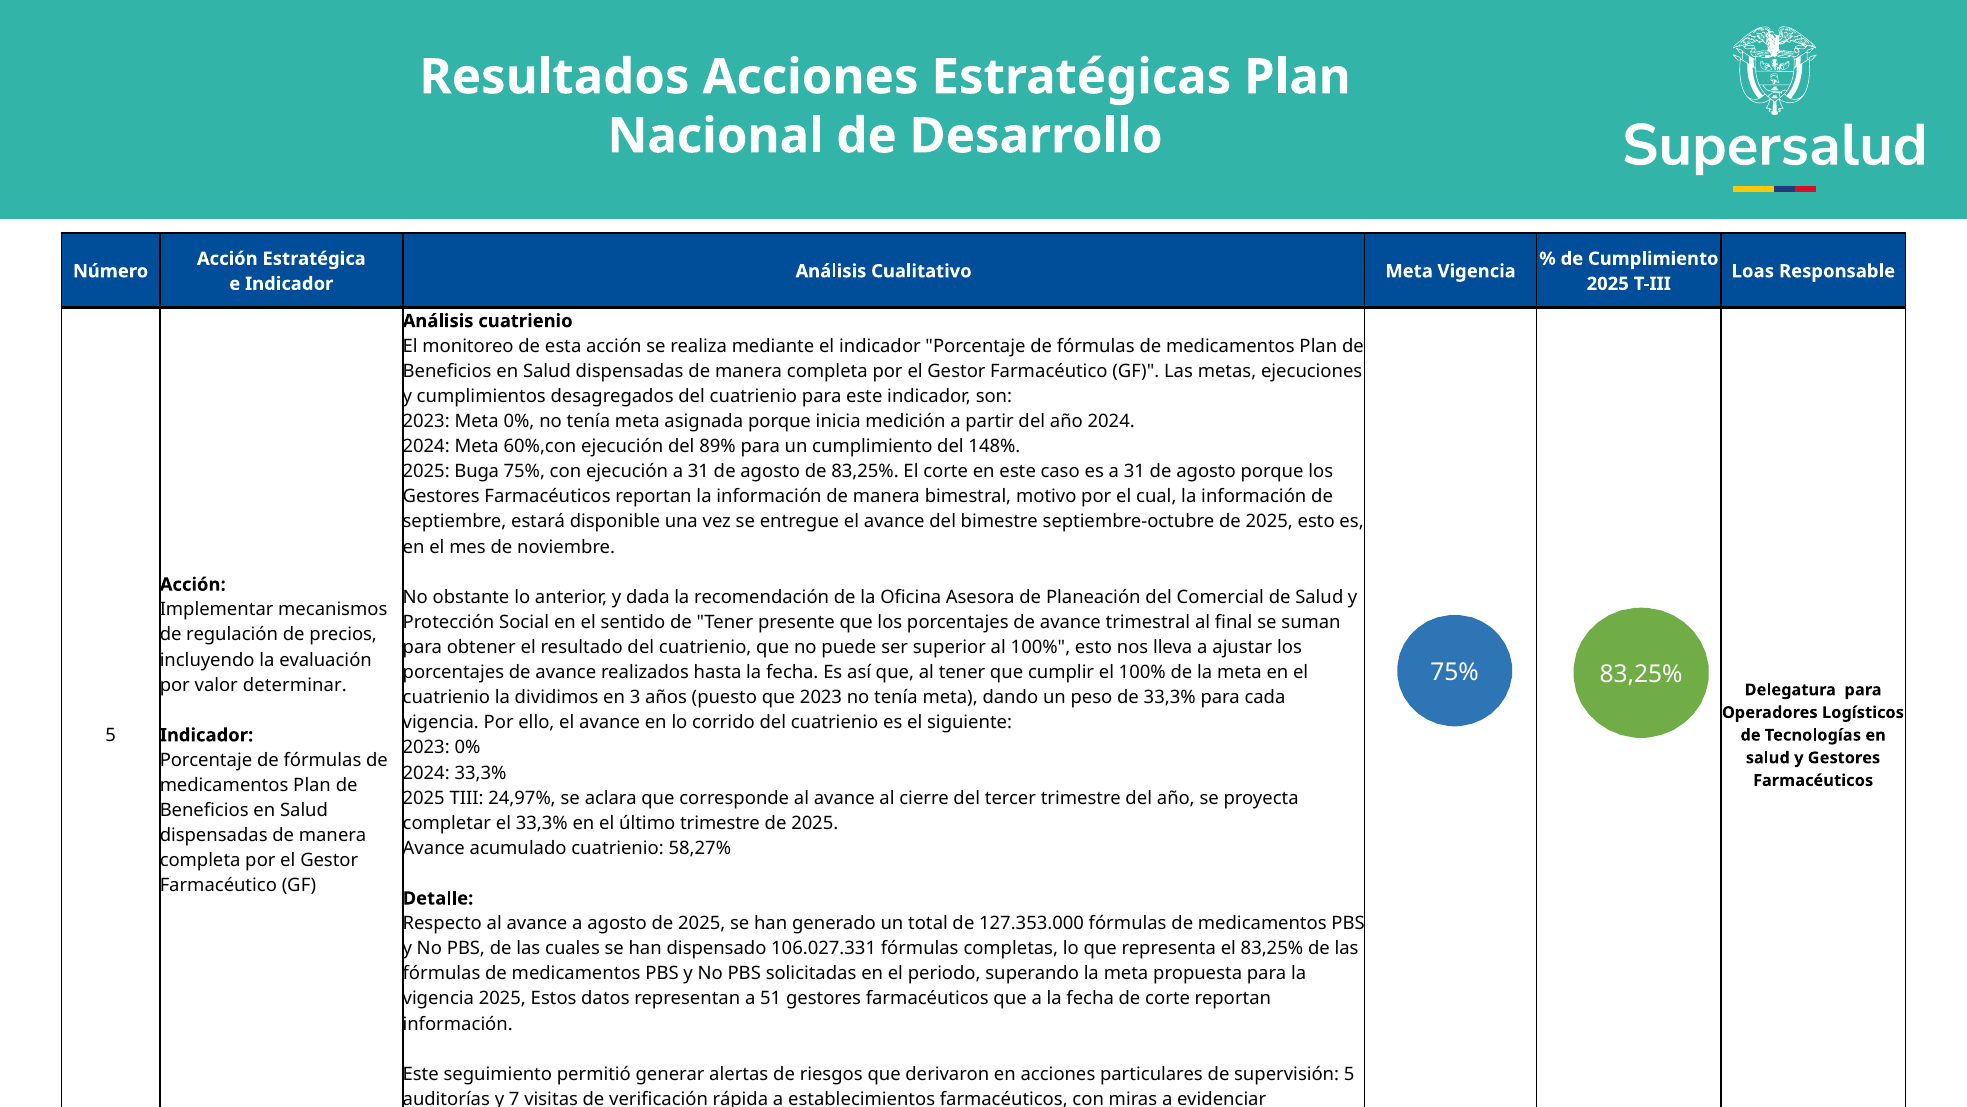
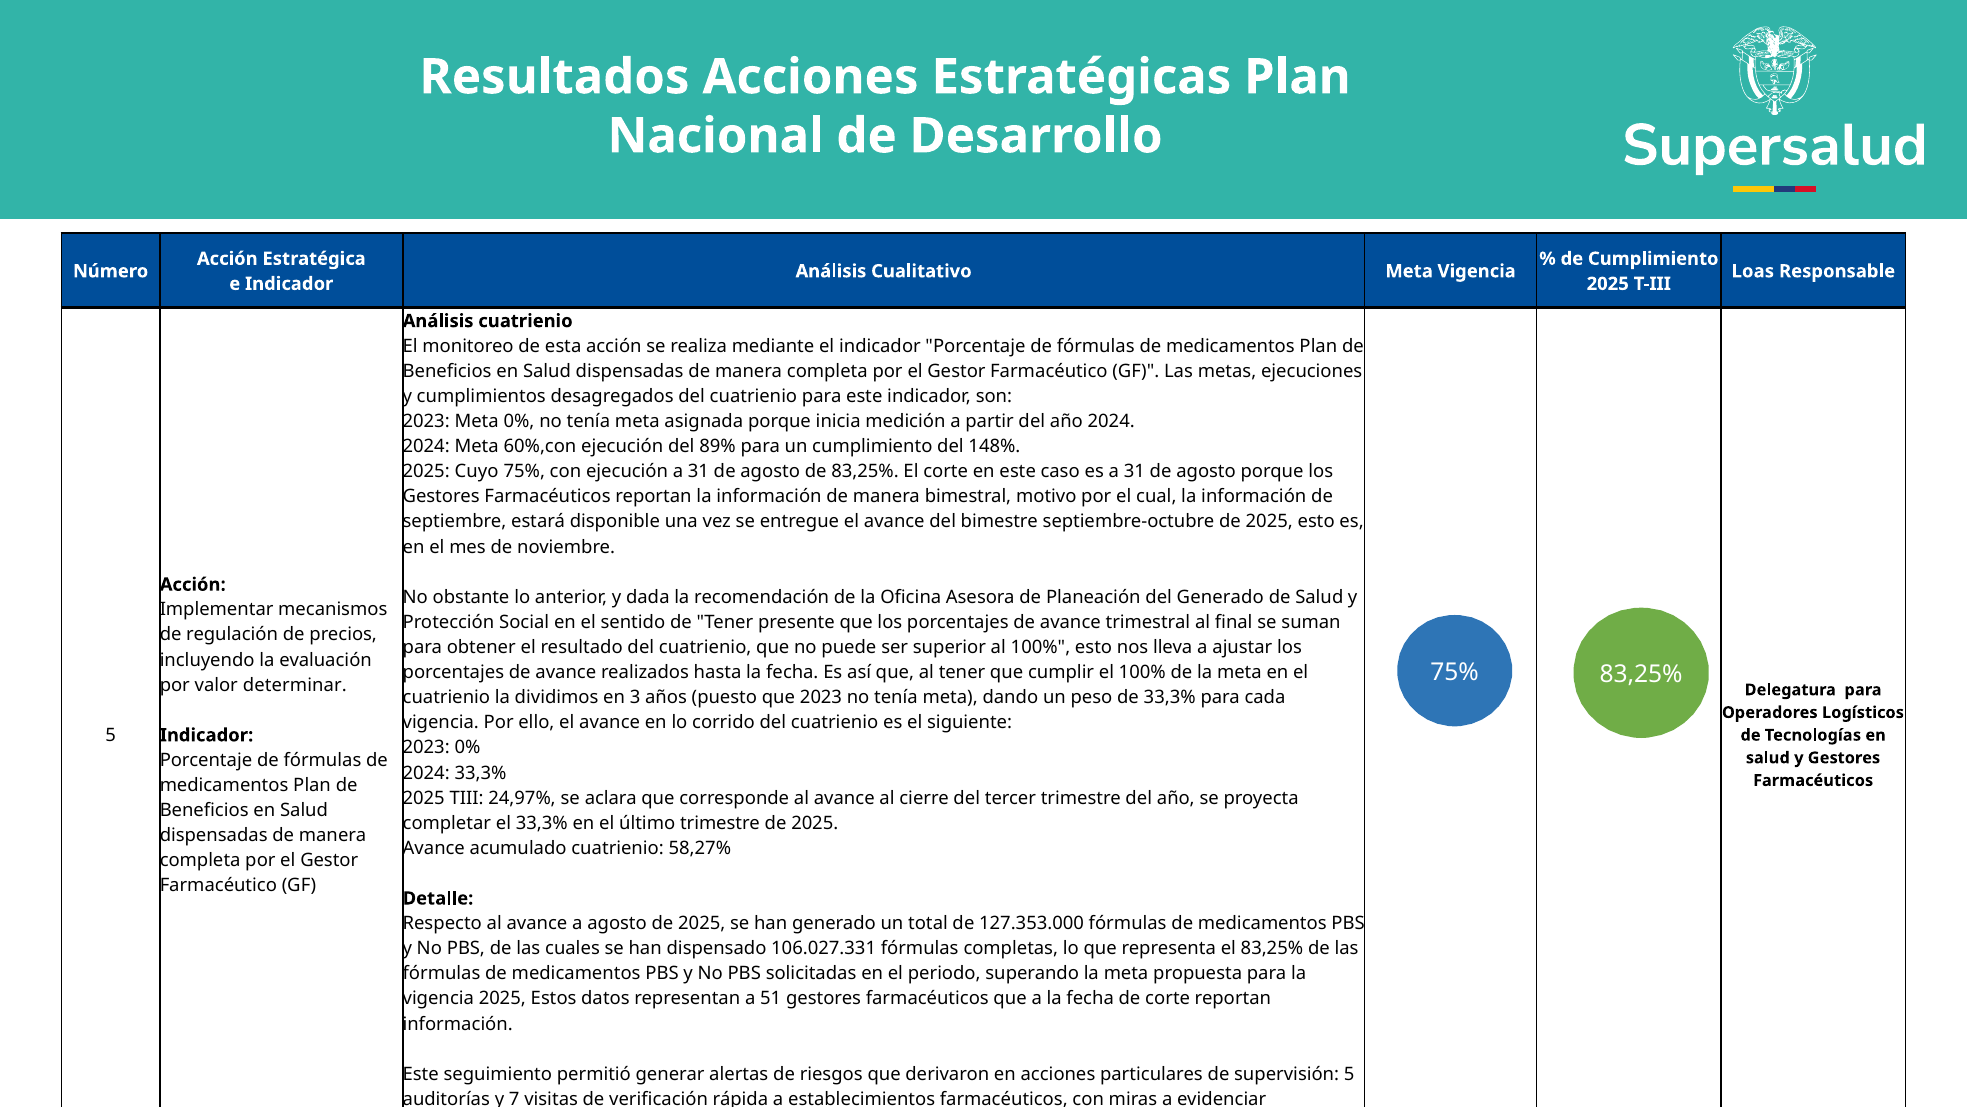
Buga: Buga -> Cuyo (477, 471)
del Comercial: Comercial -> Generado (1220, 597)
